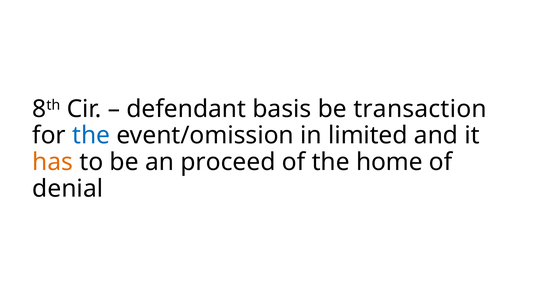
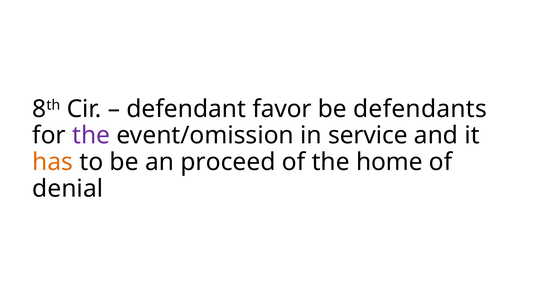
basis: basis -> favor (282, 109)
transaction: transaction -> defendants (420, 109)
the colour: blue -> purple (91, 136)
limited: limited -> service (368, 136)
